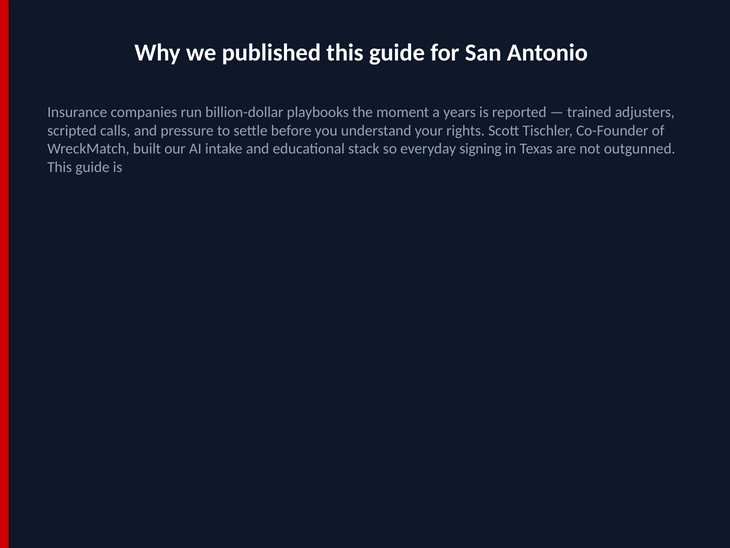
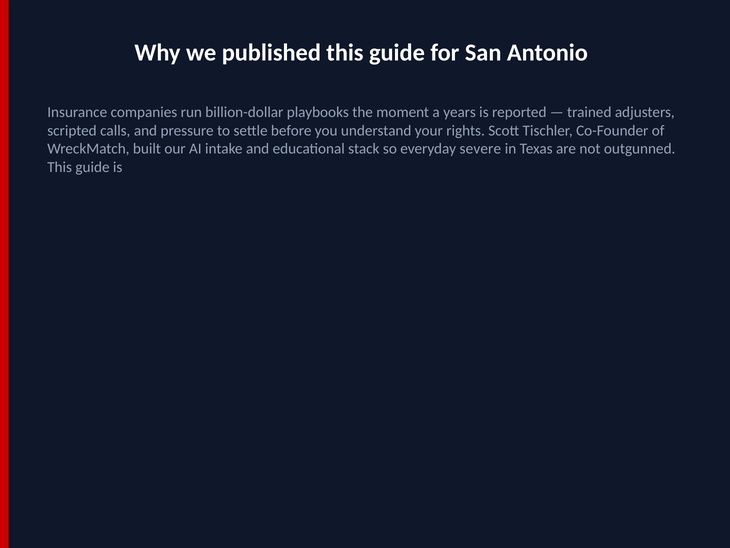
signing: signing -> severe (480, 149)
